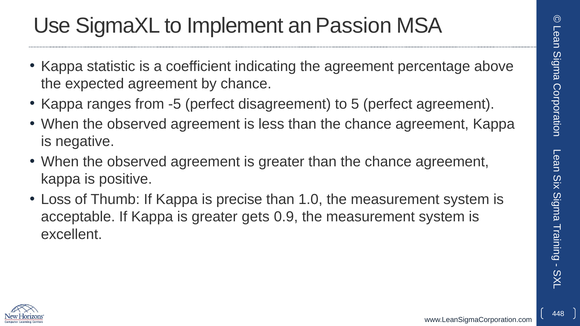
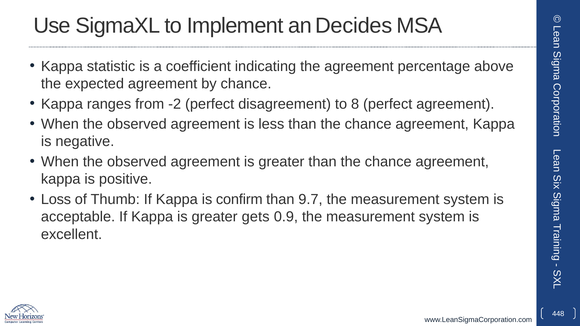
Passion: Passion -> Decides (354, 26)
-5: -5 -> -2 (175, 104)
5: 5 -> 8 (355, 104)
precise: precise -> confirm (239, 200)
1.0: 1.0 -> 9.7 (310, 200)
